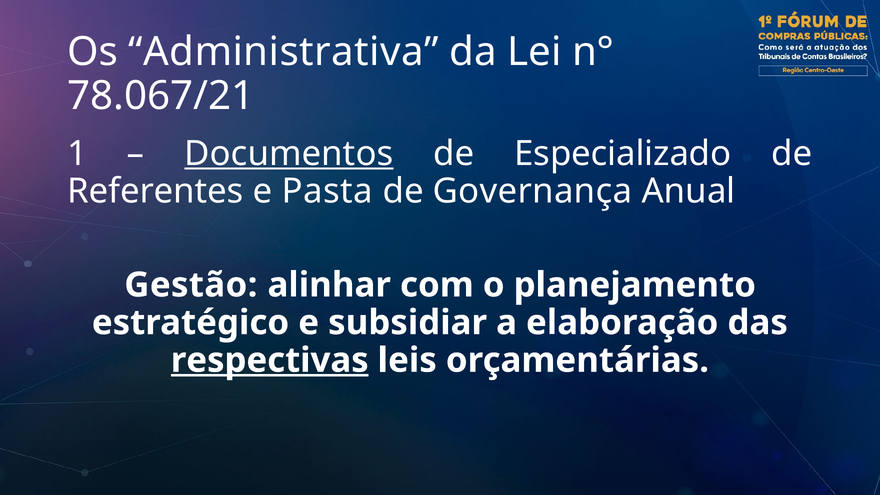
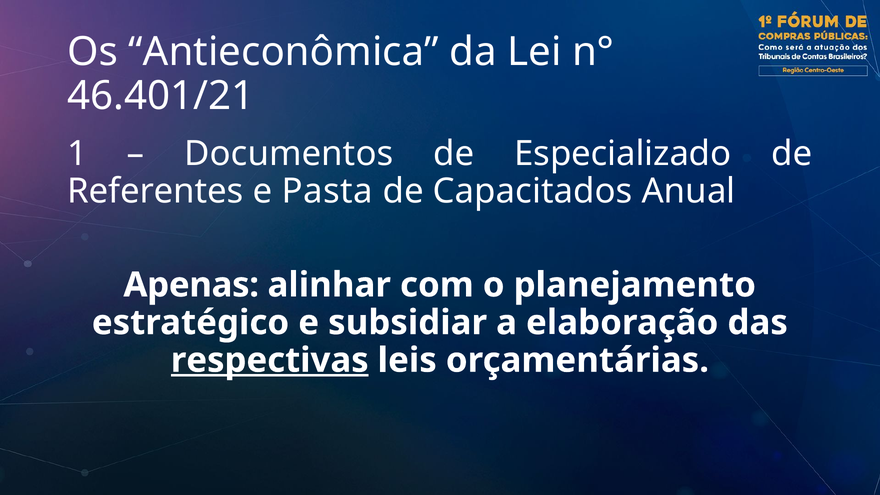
Administrativa: Administrativa -> Antieconômica (284, 52)
78.067/21: 78.067/21 -> 46.401/21 (161, 96)
Documentos underline: present -> none (289, 154)
Governança: Governança -> Capacitados (533, 191)
Gestão: Gestão -> Apenas (191, 285)
